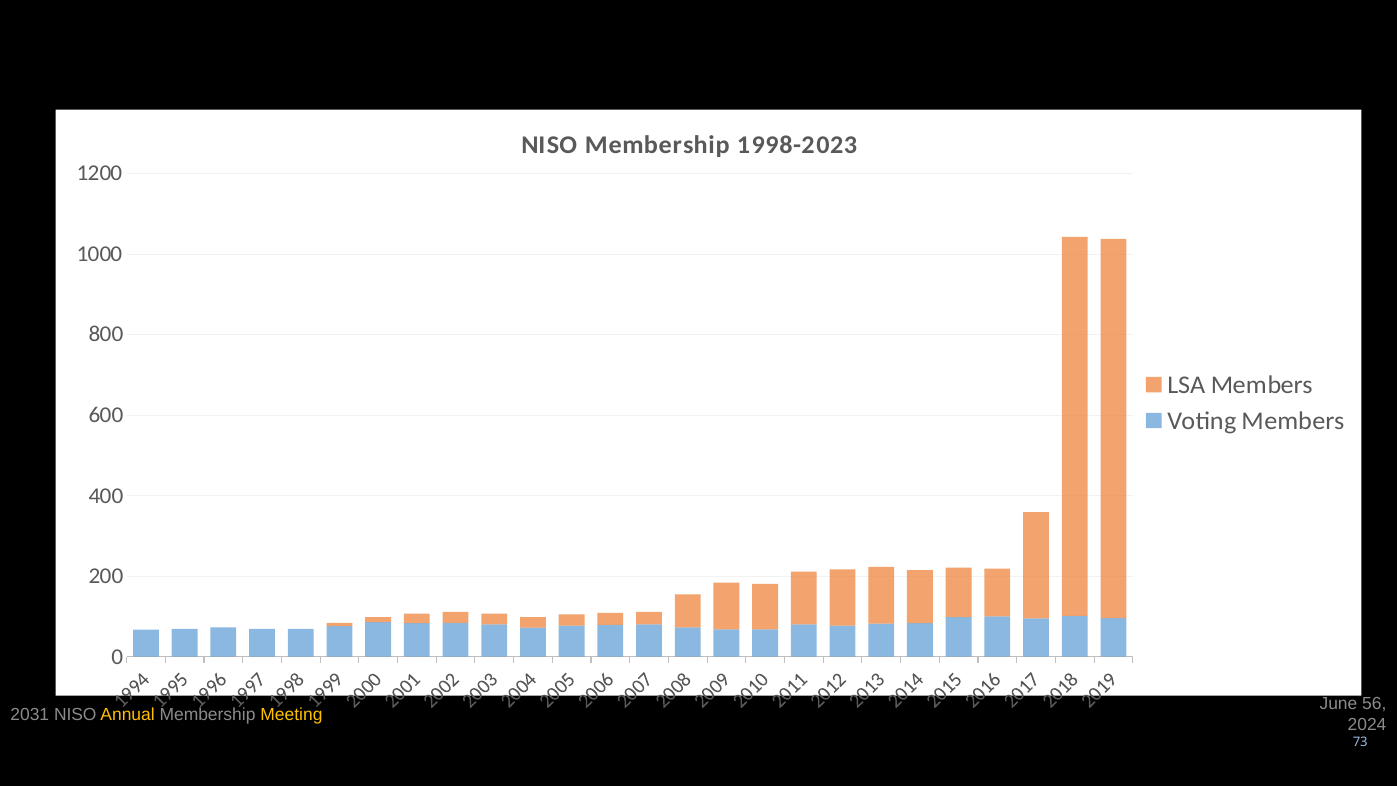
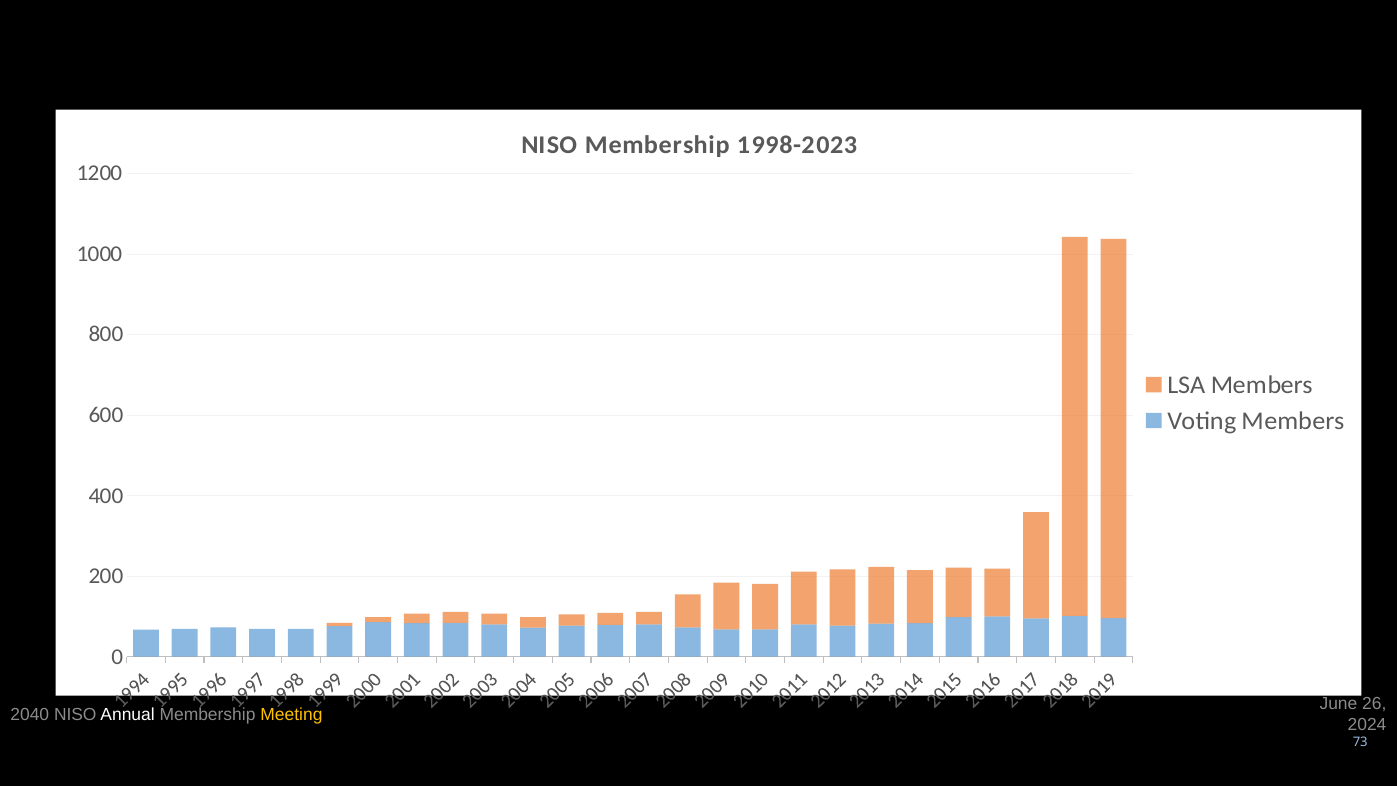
56: 56 -> 26 (1374, 704)
2031: 2031 -> 2040 (30, 714)
Annual colour: yellow -> white (128, 714)
